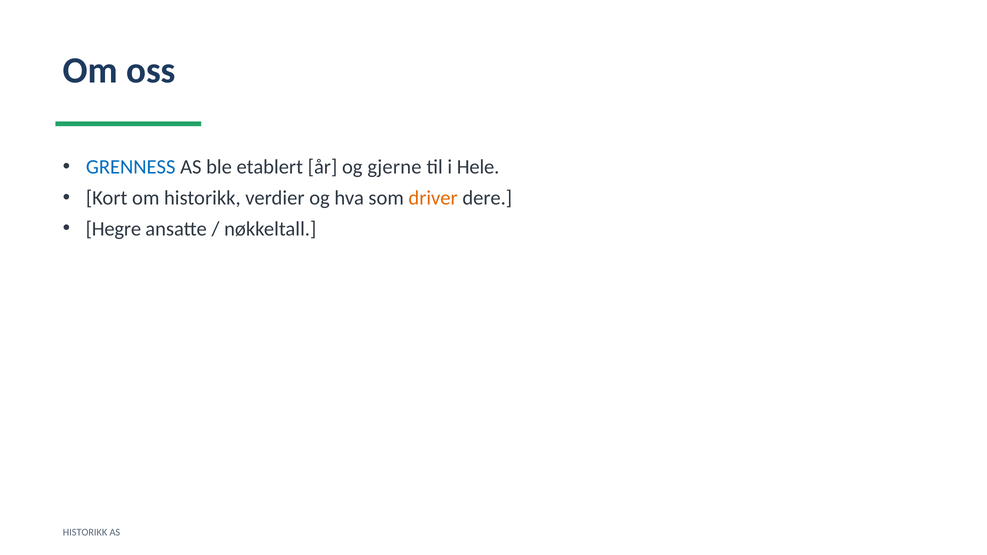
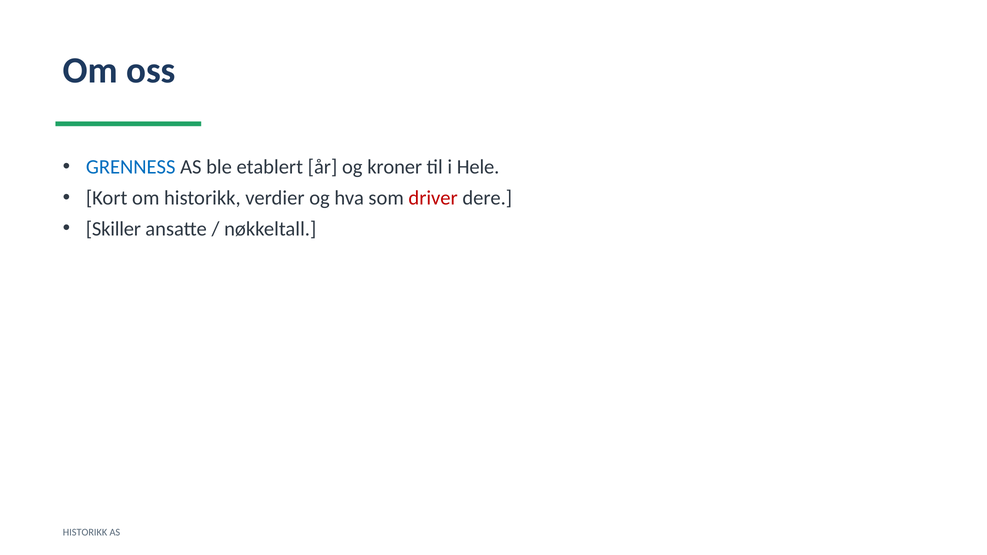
gjerne: gjerne -> kroner (395, 167)
driver colour: orange -> red (433, 198)
Hegre: Hegre -> Skiller (113, 229)
